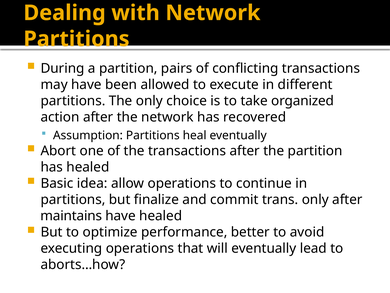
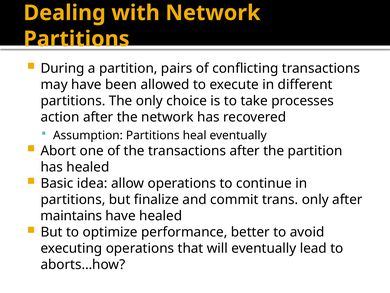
organized: organized -> processes (303, 101)
